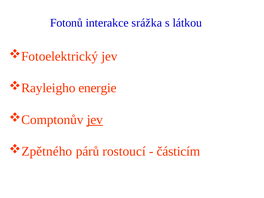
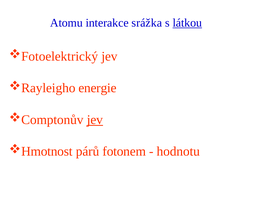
Fotonů: Fotonů -> Atomu (66, 23)
látkou underline: none -> present (187, 23)
Zpětného: Zpětného -> Hmotnost (47, 151)
rostoucí: rostoucí -> fotonem (124, 151)
částicím: částicím -> hodnotu (178, 151)
